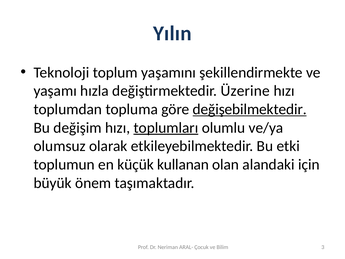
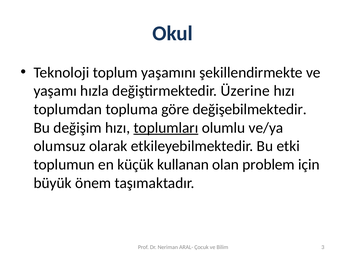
Yılın: Yılın -> Okul (173, 33)
değişebilmektedir underline: present -> none (250, 109)
alandaki: alandaki -> problem (269, 164)
